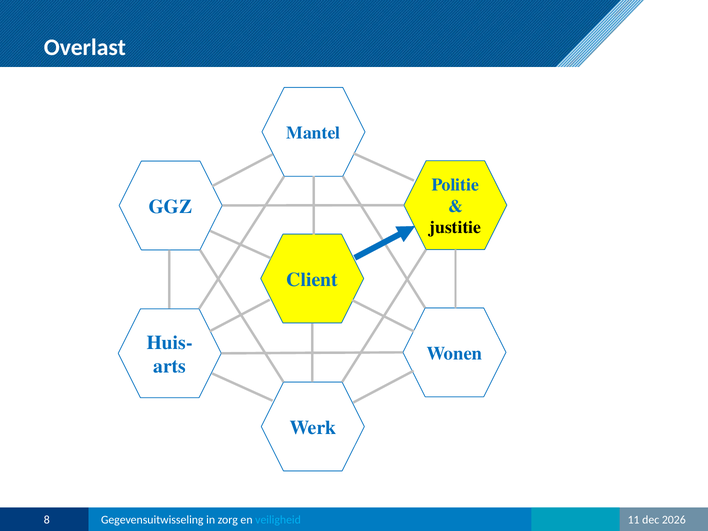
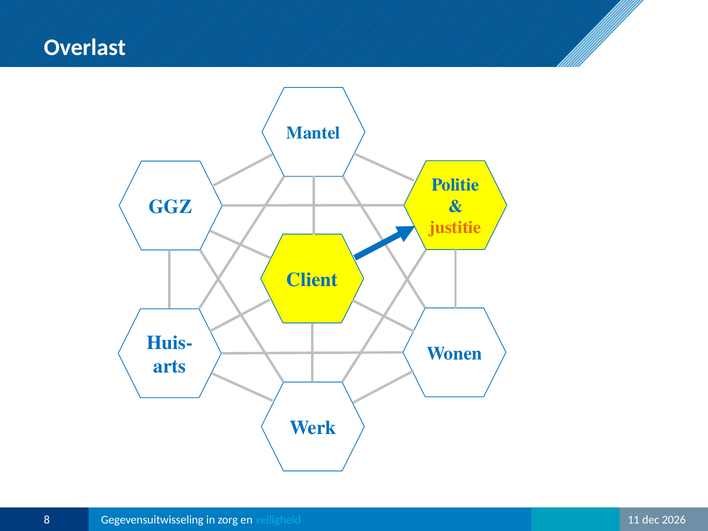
justitie colour: black -> orange (455, 228)
